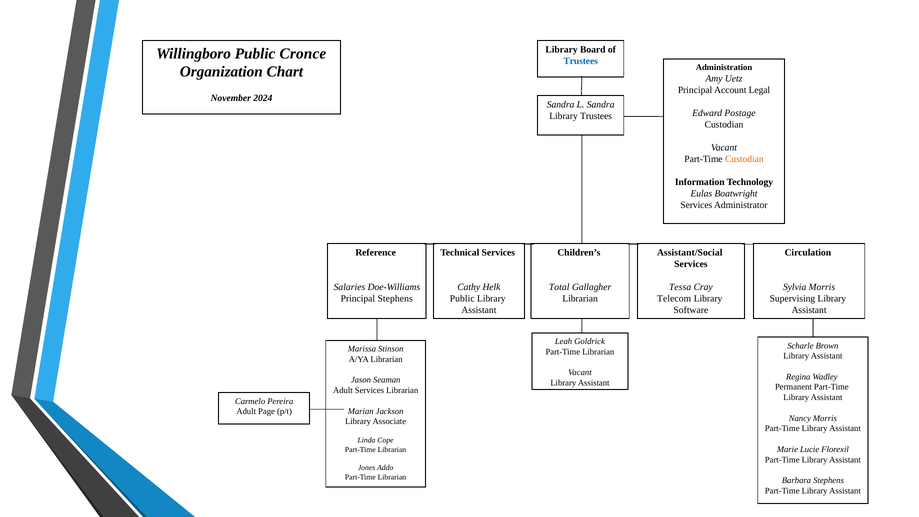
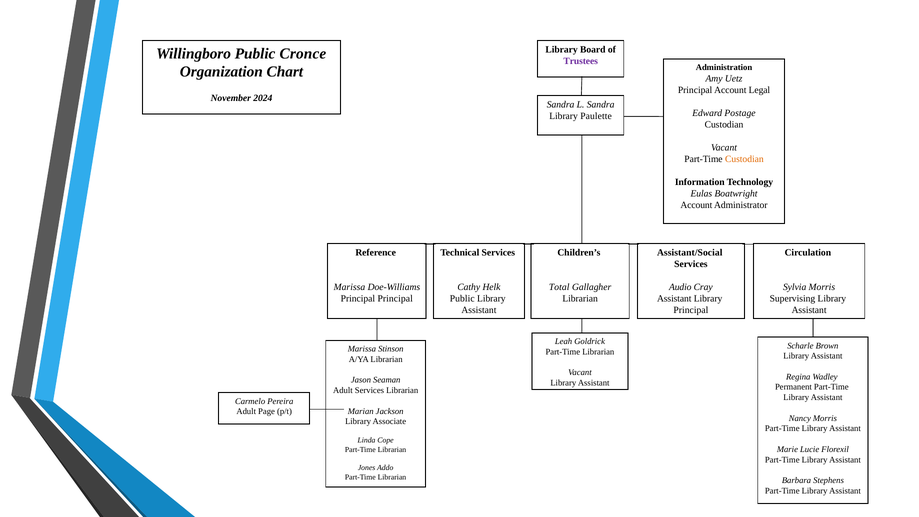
Trustees colour: blue -> purple (581, 61)
Library Trustees: Trustees -> Paulette (596, 116)
Services: Services -> Account (696, 205)
Tessa: Tessa -> Audio (680, 287)
Salaries: Salaries -> Marissa (349, 287)
Principal Stephens: Stephens -> Principal (395, 299)
Telecom: Telecom -> Assistant (674, 299)
Software: Software -> Principal (691, 310)
